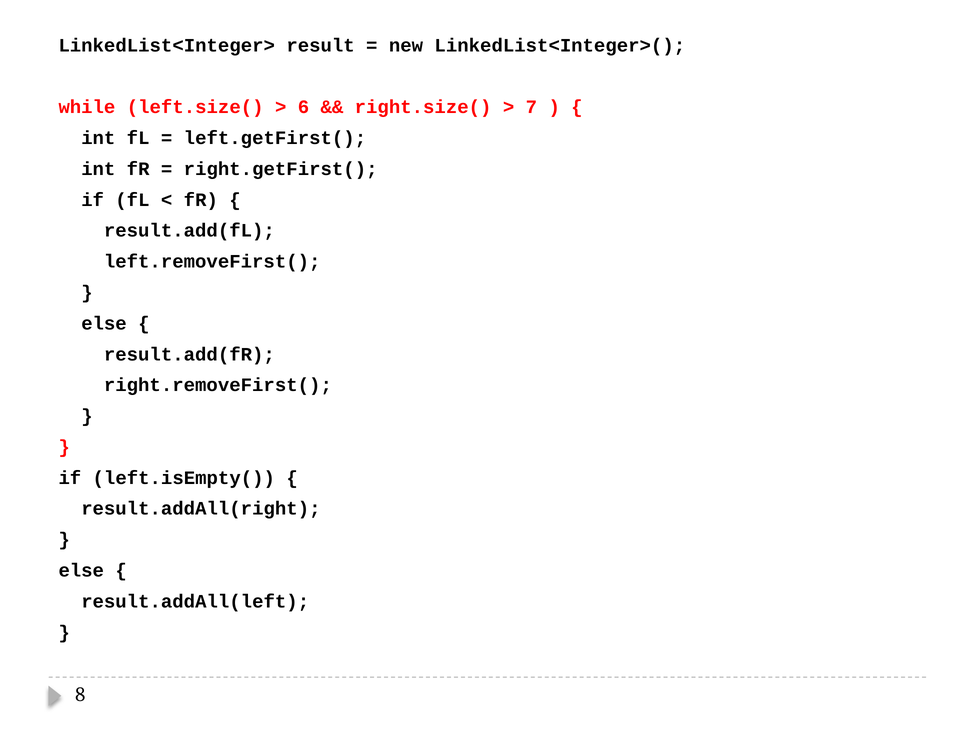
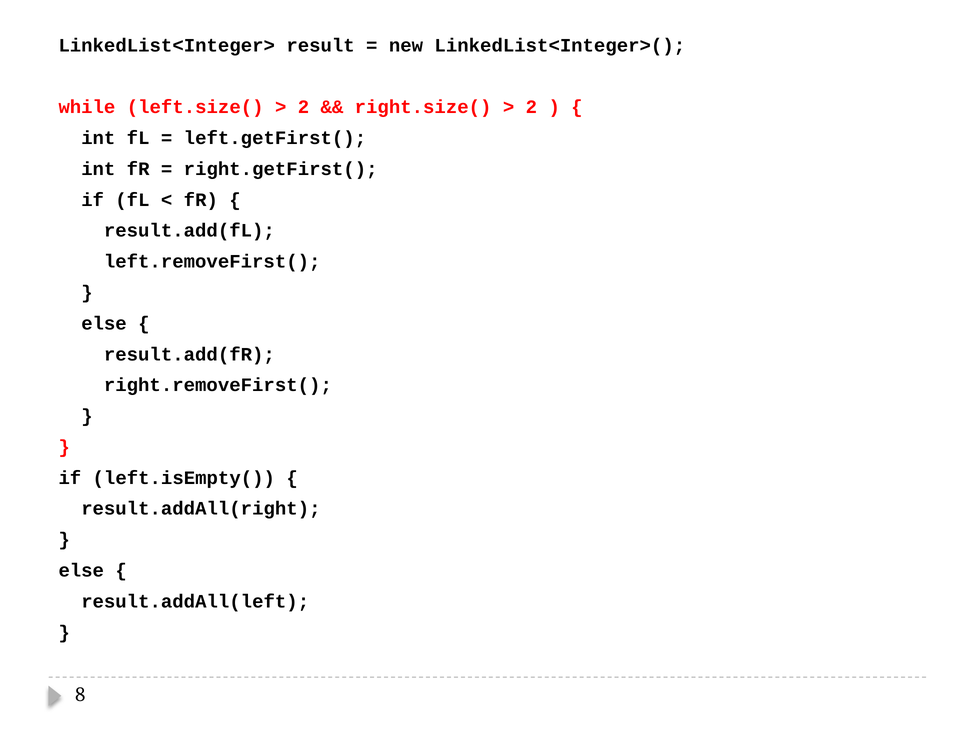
6: 6 -> 2 (303, 107)
7: 7 -> 2 (531, 107)
